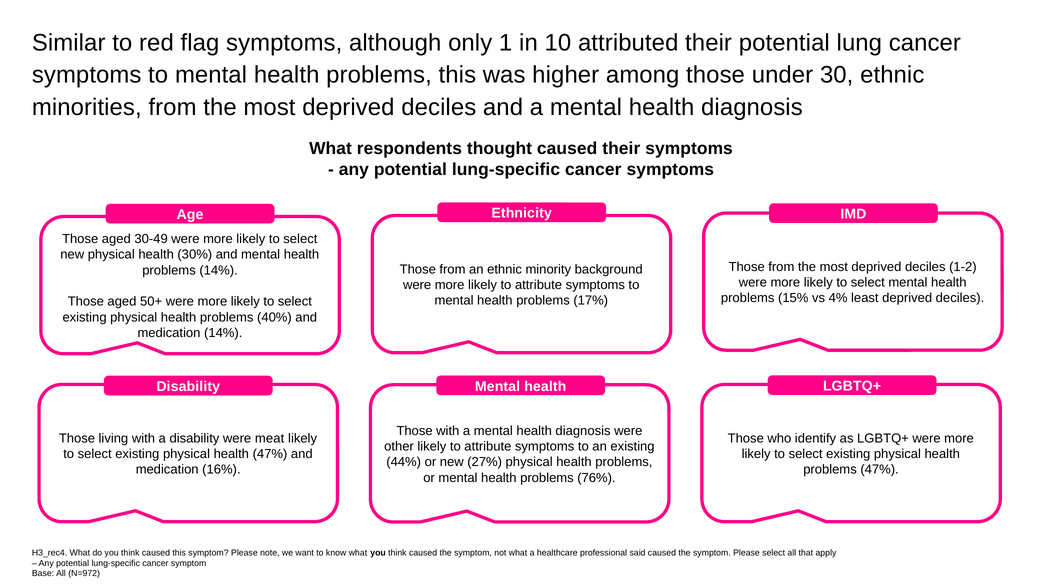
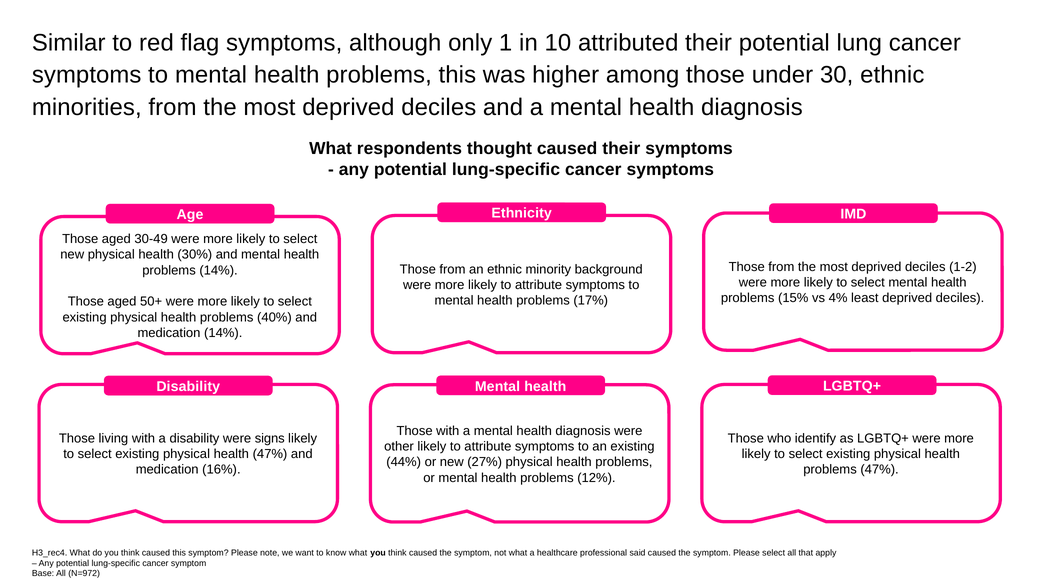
meat: meat -> signs (270, 438)
76%: 76% -> 12% (596, 477)
